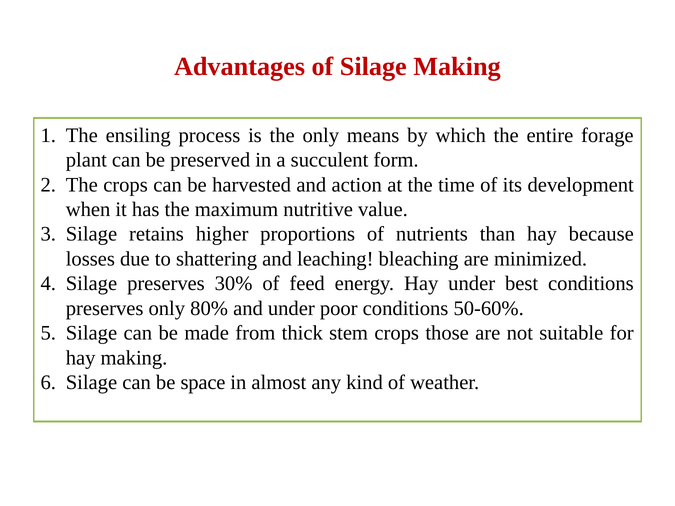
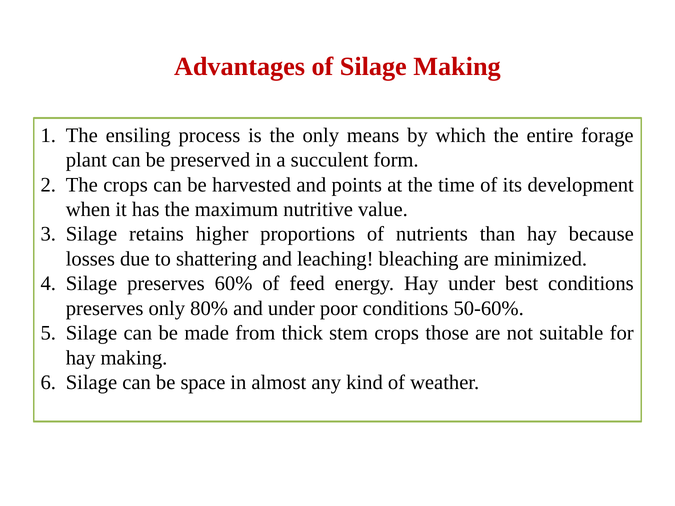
action: action -> points (357, 185)
30%: 30% -> 60% (234, 284)
